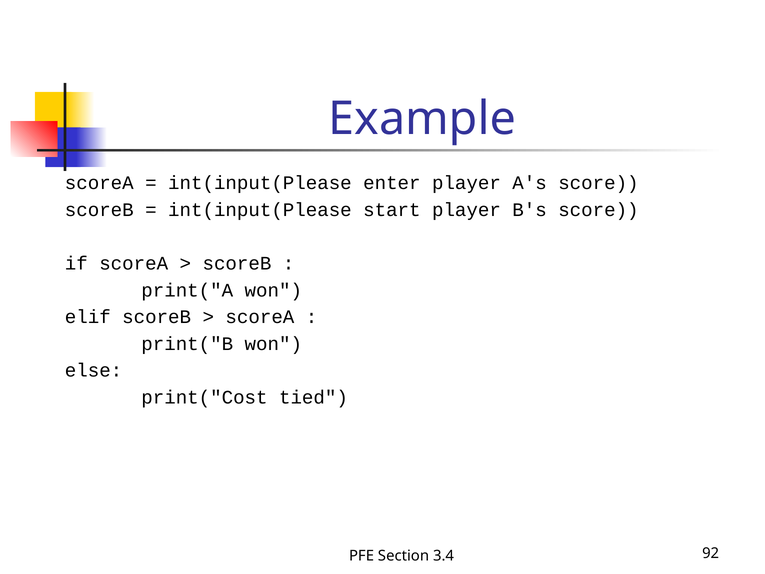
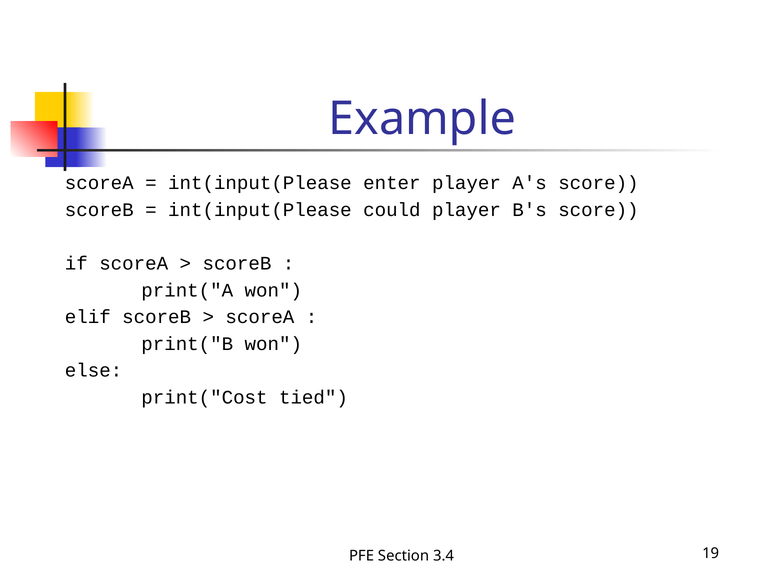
start: start -> could (392, 210)
92: 92 -> 19 (711, 553)
